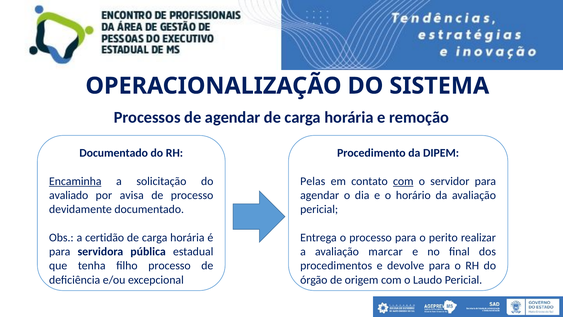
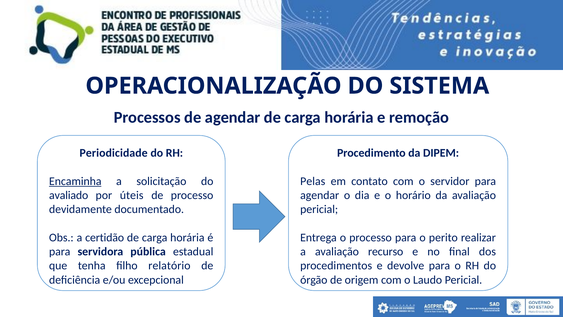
Documentado: Documentado -> Periodicidade (114, 153)
com underline: present -> none (403, 181)
avisa: avisa -> úteis (132, 195)
marcar: marcar -> recurso (386, 251)
filho processo: processo -> relatório (169, 265)
